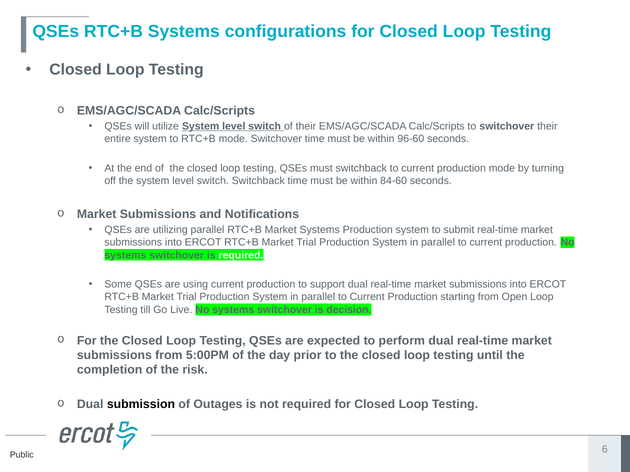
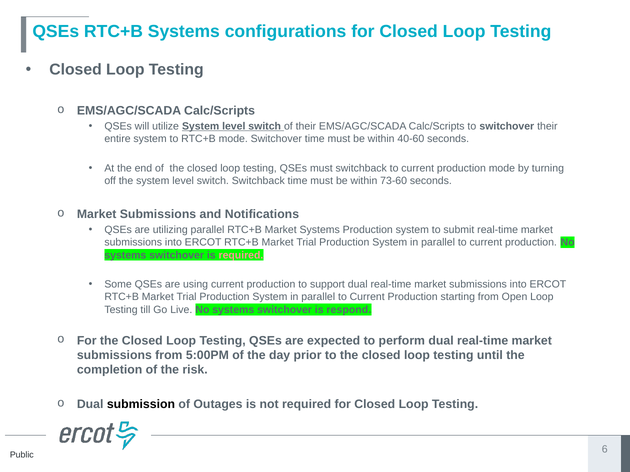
96-60: 96-60 -> 40-60 (411, 139)
84-60: 84-60 -> 73-60 (394, 181)
required colour: white -> pink (241, 255)
decision: decision -> respond (349, 310)
